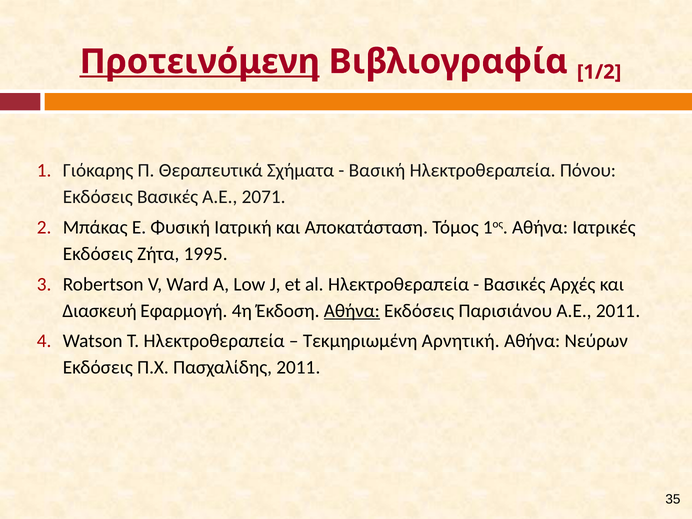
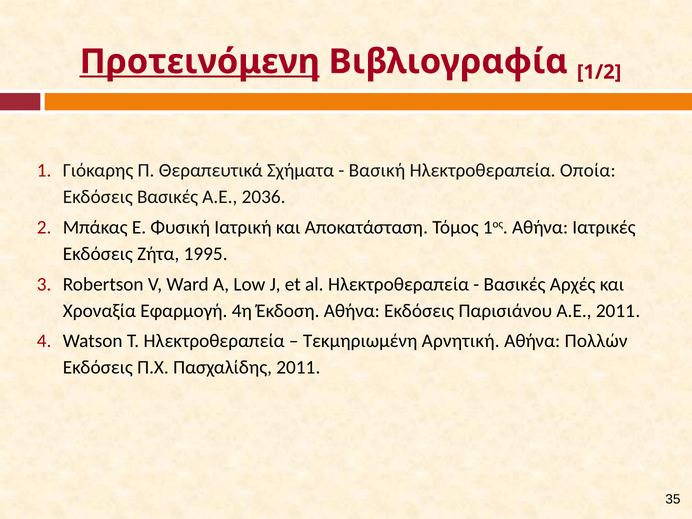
Πόνου: Πόνου -> Οποία (588, 170)
2071: 2071 -> 2036 (264, 197)
Διασκευή: Διασκευή -> Χροναξία (99, 311)
Αθήνα underline: present -> none (352, 311)
Νεύρων: Νεύρων -> Πολλών (596, 341)
